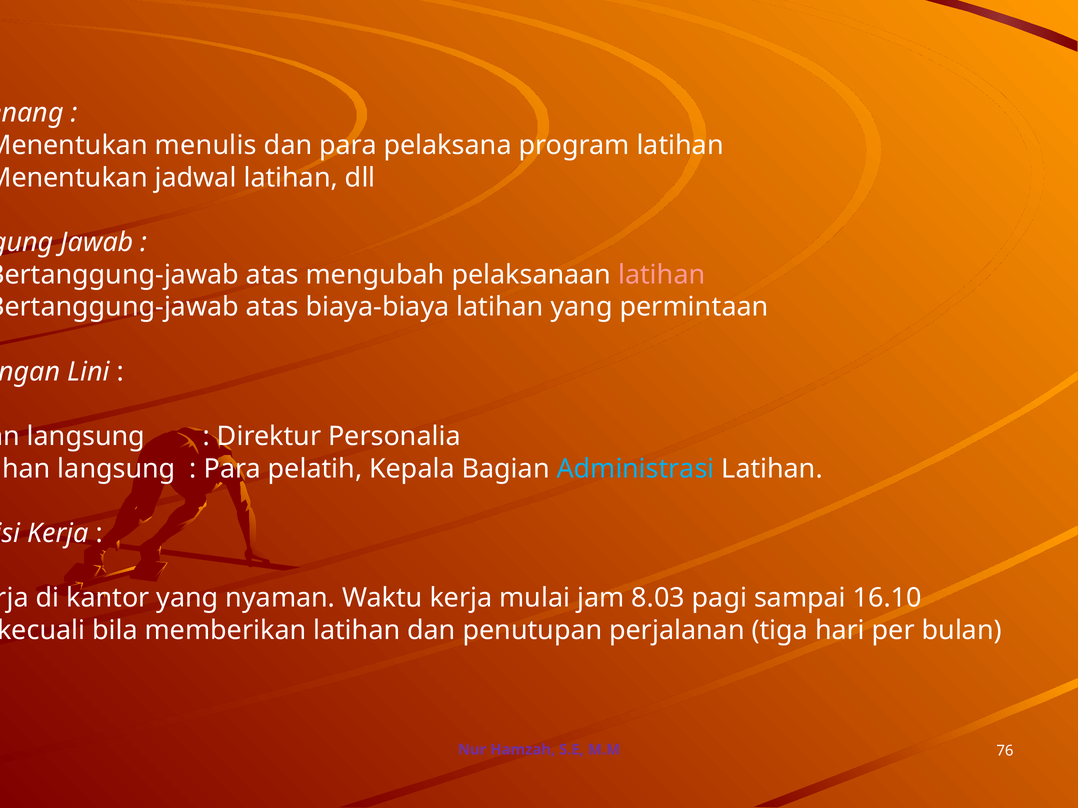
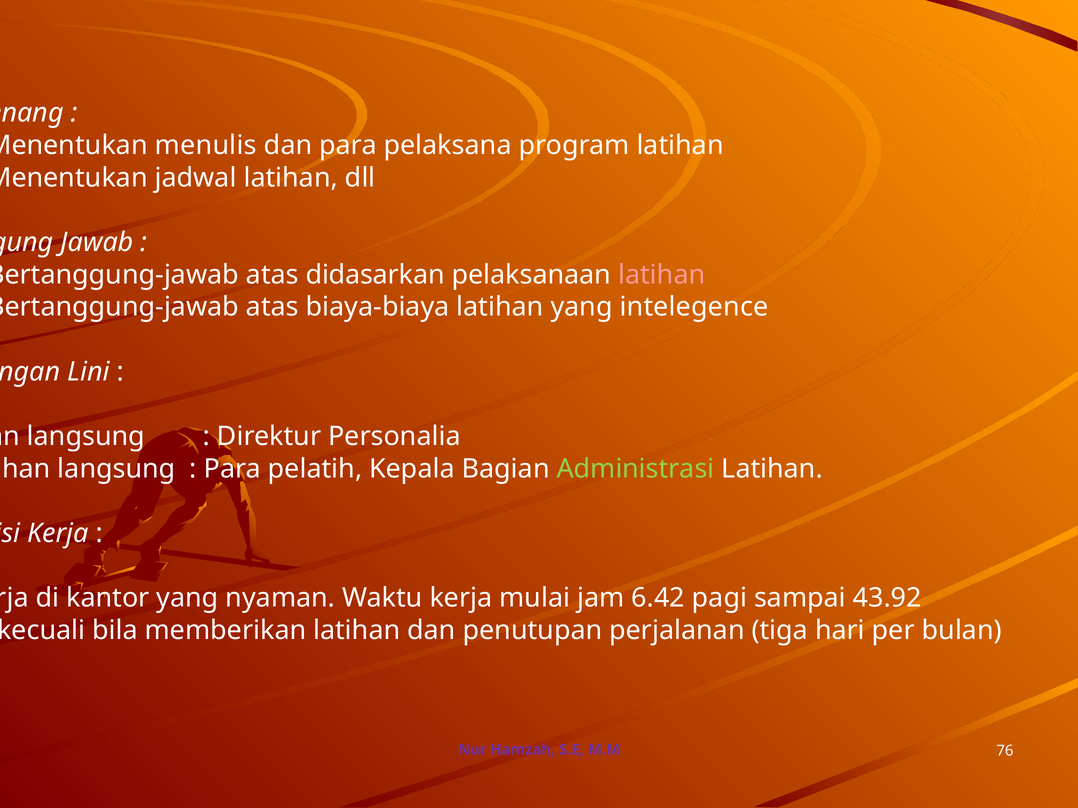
mengubah: mengubah -> didasarkan (375, 275)
permintaan: permintaan -> intelegence (694, 307)
Administrasi colour: light blue -> light green (636, 469)
8.03: 8.03 -> 6.42 (658, 598)
16.10: 16.10 -> 43.92 (887, 598)
